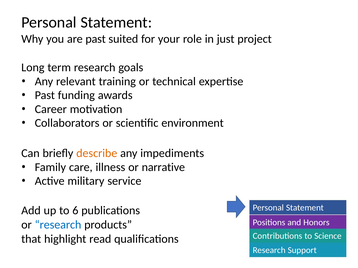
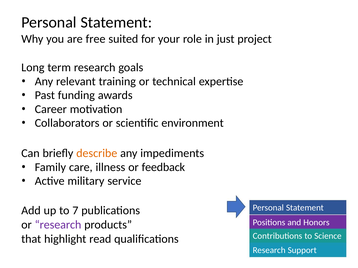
are past: past -> free (96, 39)
narrative: narrative -> feedback (163, 167)
6: 6 -> 7 (75, 211)
research colour: blue -> purple (58, 225)
